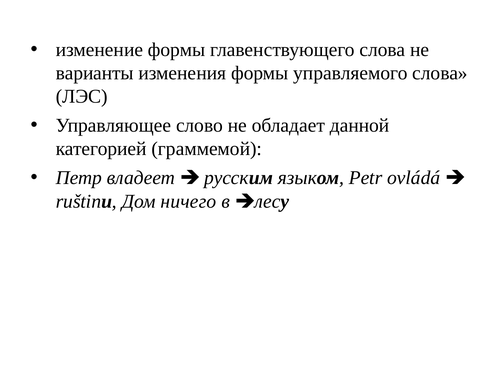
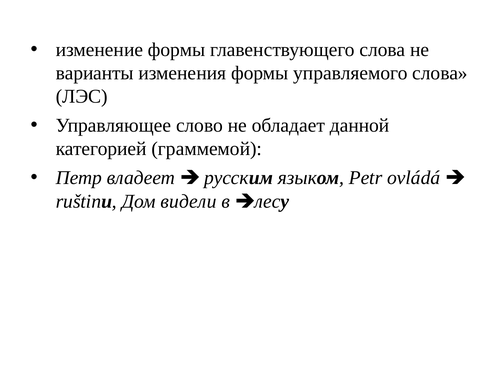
ничего: ничего -> видели (188, 202)
